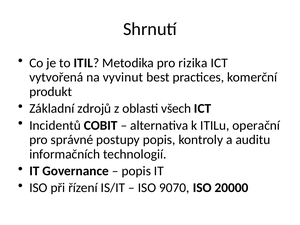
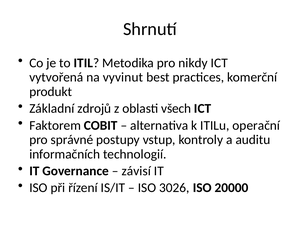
rizika: rizika -> nikdy (193, 63)
Incidentů: Incidentů -> Faktorem (55, 125)
postupy popis: popis -> vstup (159, 140)
popis: popis -> závisí (136, 171)
9070: 9070 -> 3026 (174, 188)
